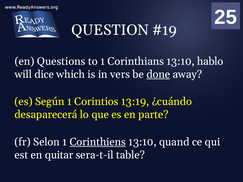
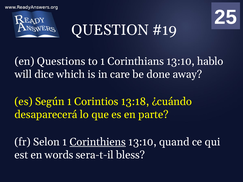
vers: vers -> care (120, 74)
done underline: present -> none (158, 74)
13:19: 13:19 -> 13:18 (135, 102)
quitar: quitar -> words (59, 155)
table: table -> bless (131, 155)
